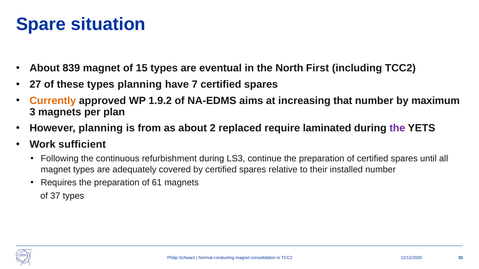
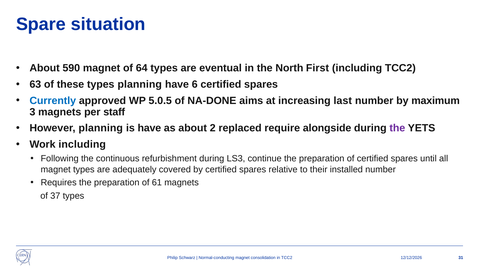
839: 839 -> 590 (71, 68)
15: 15 -> 64 (142, 68)
27: 27 -> 63 (35, 84)
7: 7 -> 6 (195, 84)
Currently colour: orange -> blue (53, 101)
1.9.2: 1.9.2 -> 5.0.5 (160, 101)
NA-EDMS: NA-EDMS -> NA-DONE (212, 101)
that: that -> last (343, 101)
plan: plan -> staff (114, 112)
is from: from -> have (149, 128)
laminated: laminated -> alongside (327, 128)
Work sufficient: sufficient -> including (82, 145)
